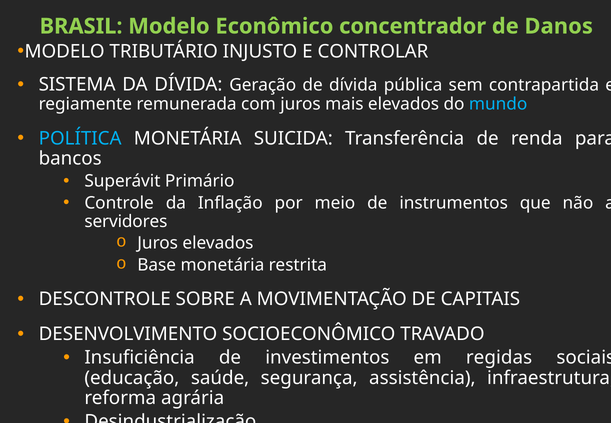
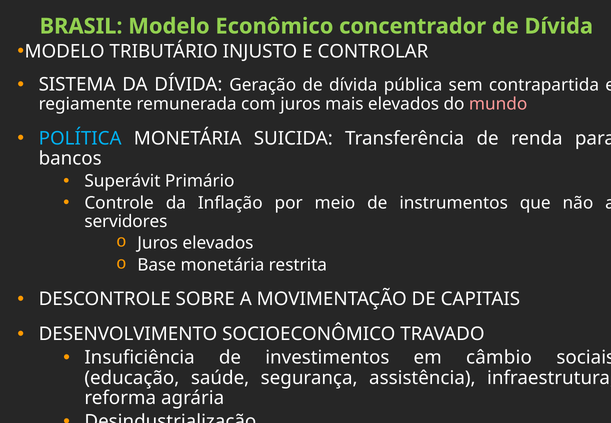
concentrador de Danos: Danos -> Dívida (559, 26)
mundo colour: light blue -> pink (498, 104)
regidas: regidas -> câmbio (499, 358)
